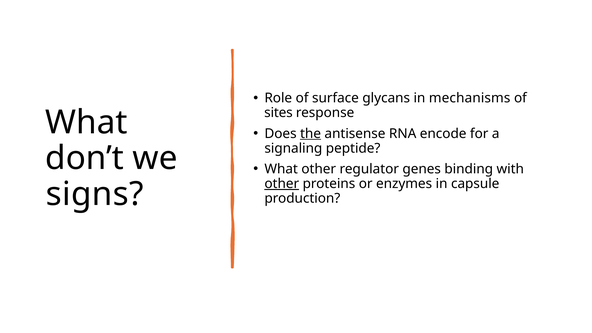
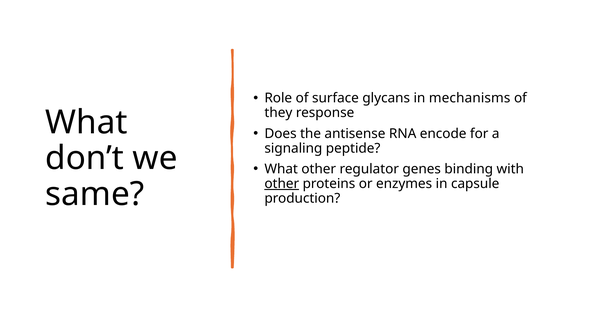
sites: sites -> they (278, 113)
the underline: present -> none (311, 134)
signs: signs -> same (95, 194)
